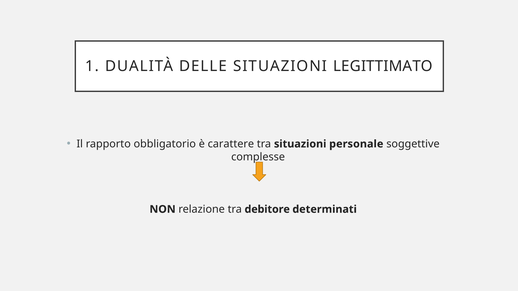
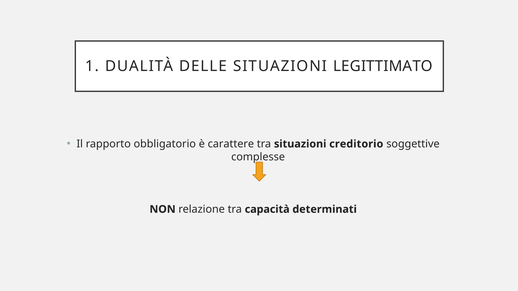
personale: personale -> creditorio (356, 144)
debitore: debitore -> capacità (267, 210)
